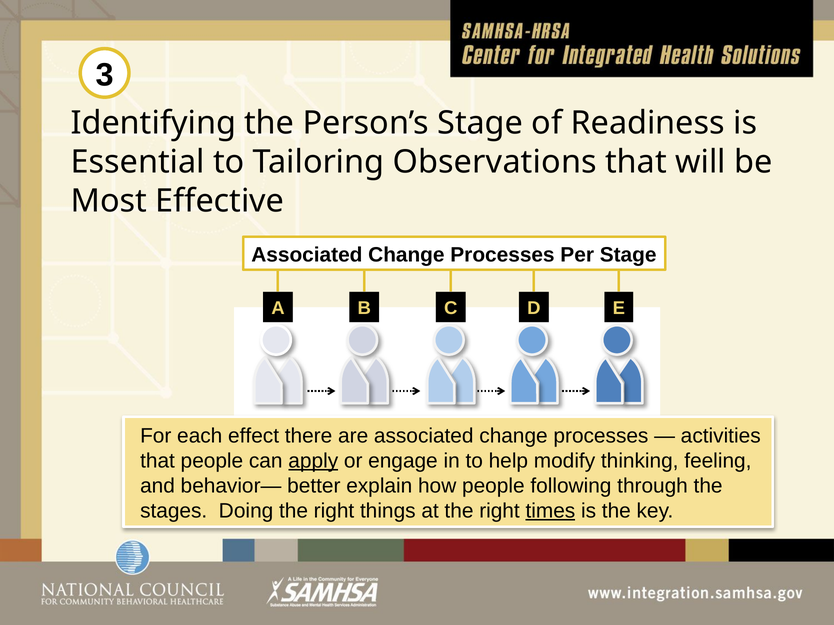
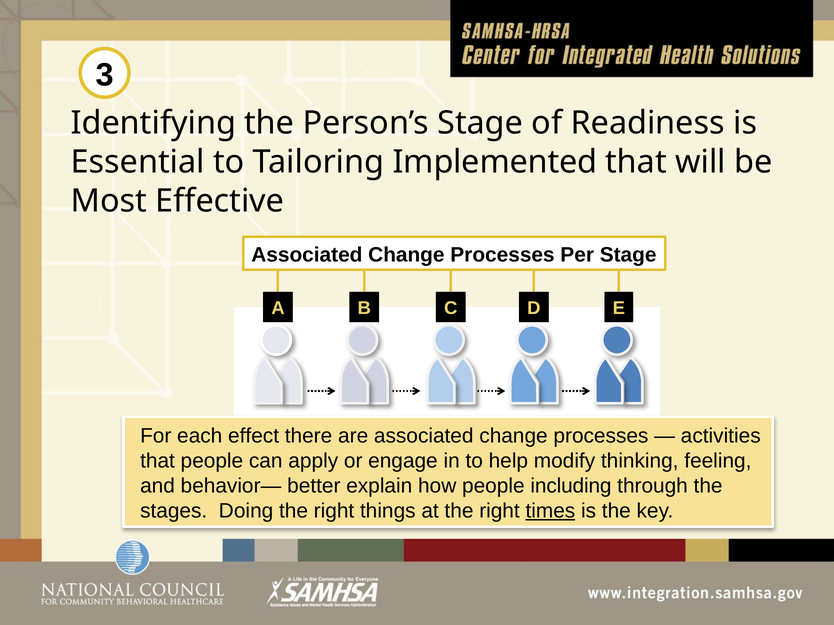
Observations: Observations -> Implemented (495, 162)
apply underline: present -> none (313, 461)
following: following -> including (571, 486)
